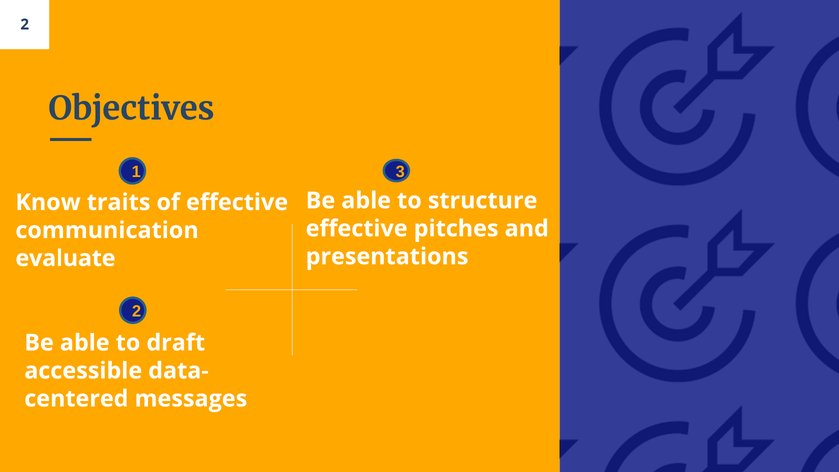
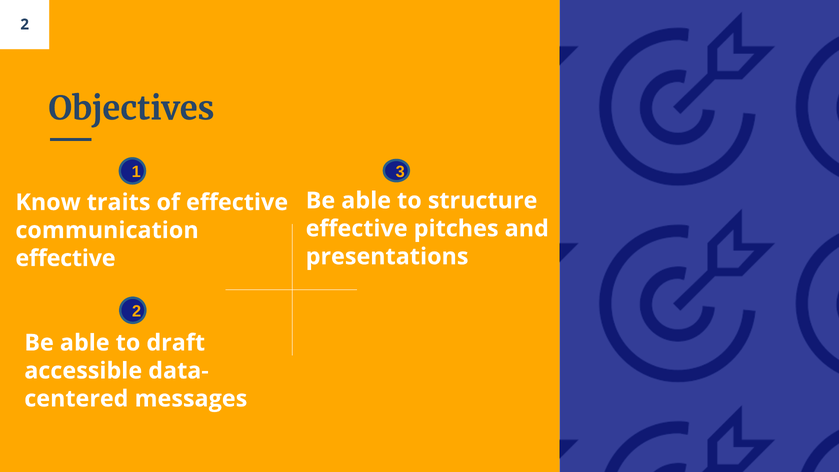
evaluate: evaluate -> effective (65, 258)
